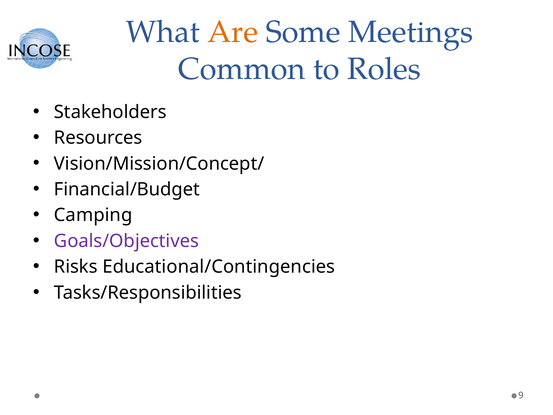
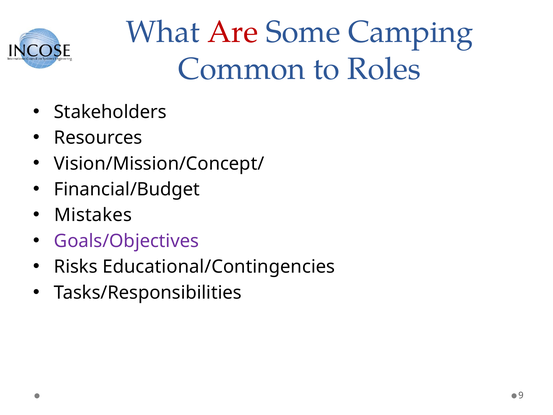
Are colour: orange -> red (233, 32)
Meetings: Meetings -> Camping (411, 32)
Camping: Camping -> Mistakes (93, 215)
